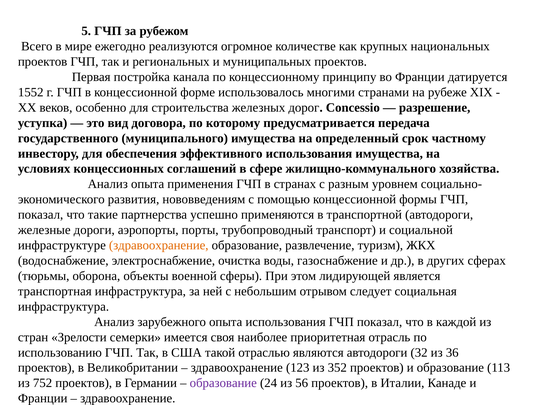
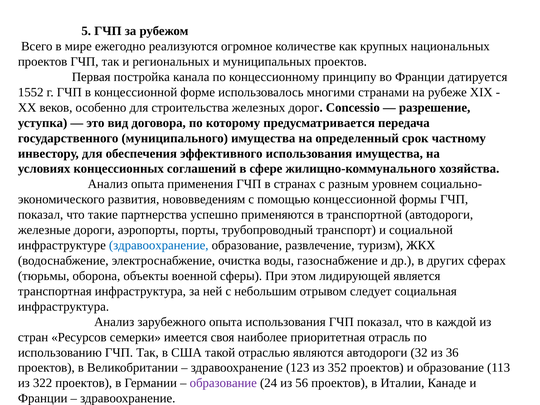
здравоохранение colour: orange -> blue (159, 245)
Зрелости: Зрелости -> Ресурсов (79, 337)
752: 752 -> 322 (43, 383)
